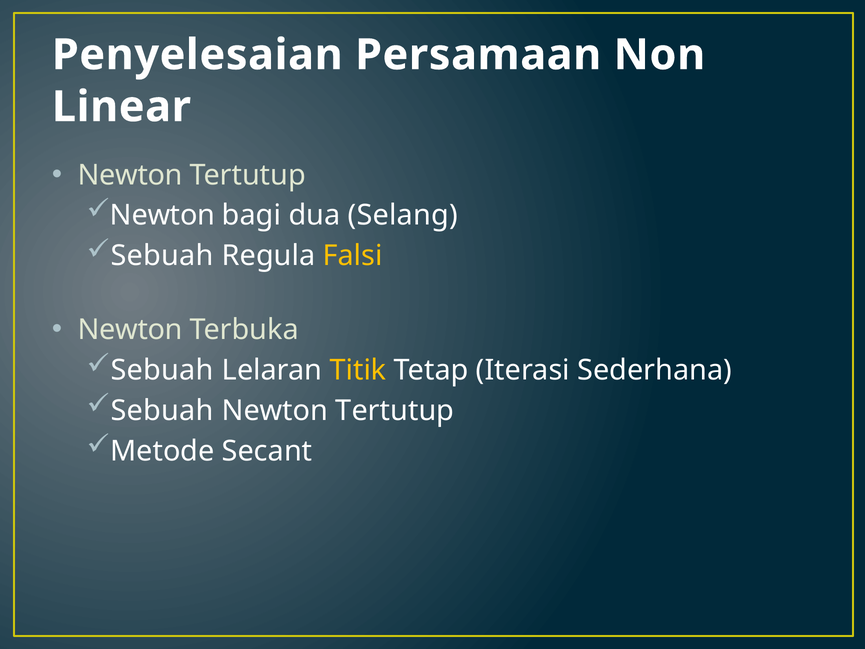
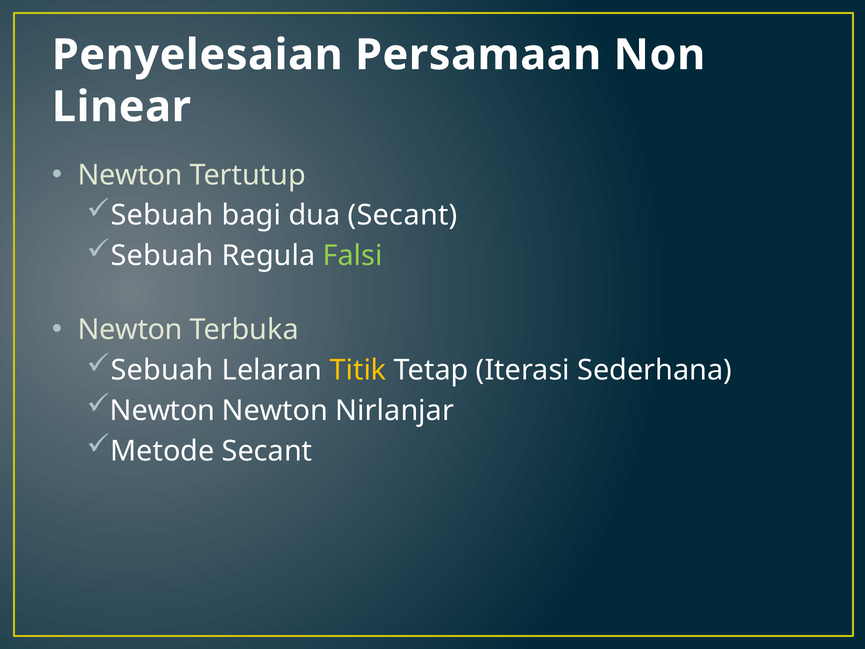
Newton: Newton -> Sebuah (162, 215)
dua Selang: Selang -> Secant (403, 215)
Falsi colour: yellow -> light green (353, 256)
Sebuah: Sebuah -> Newton (163, 410)
Tertutup: Tertutup -> Nirlanjar (395, 410)
